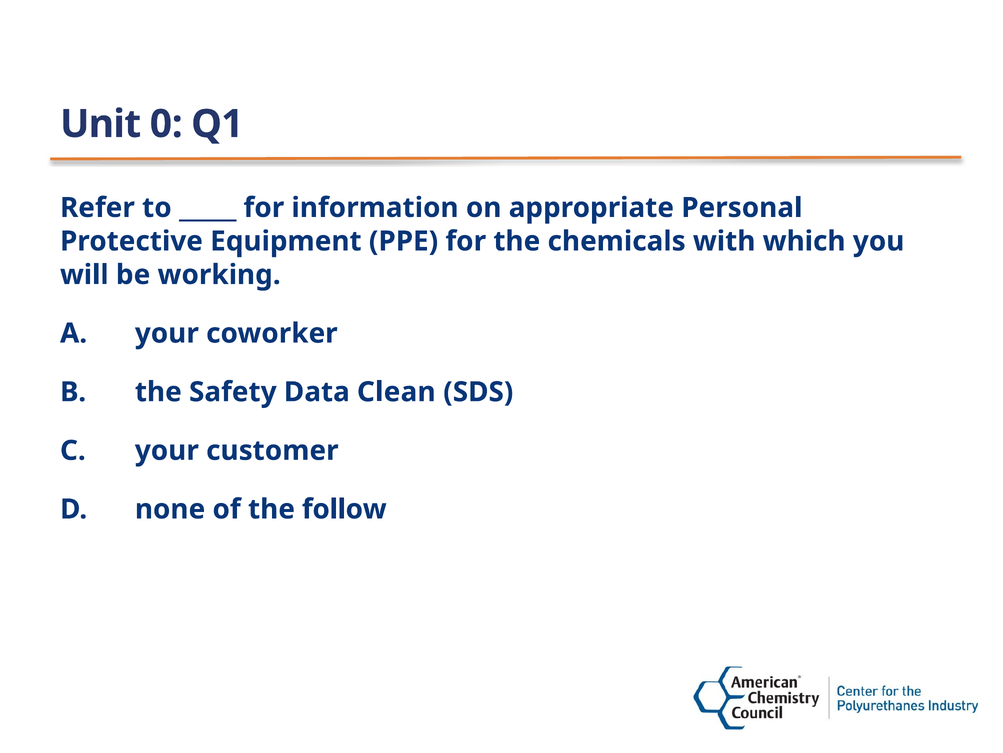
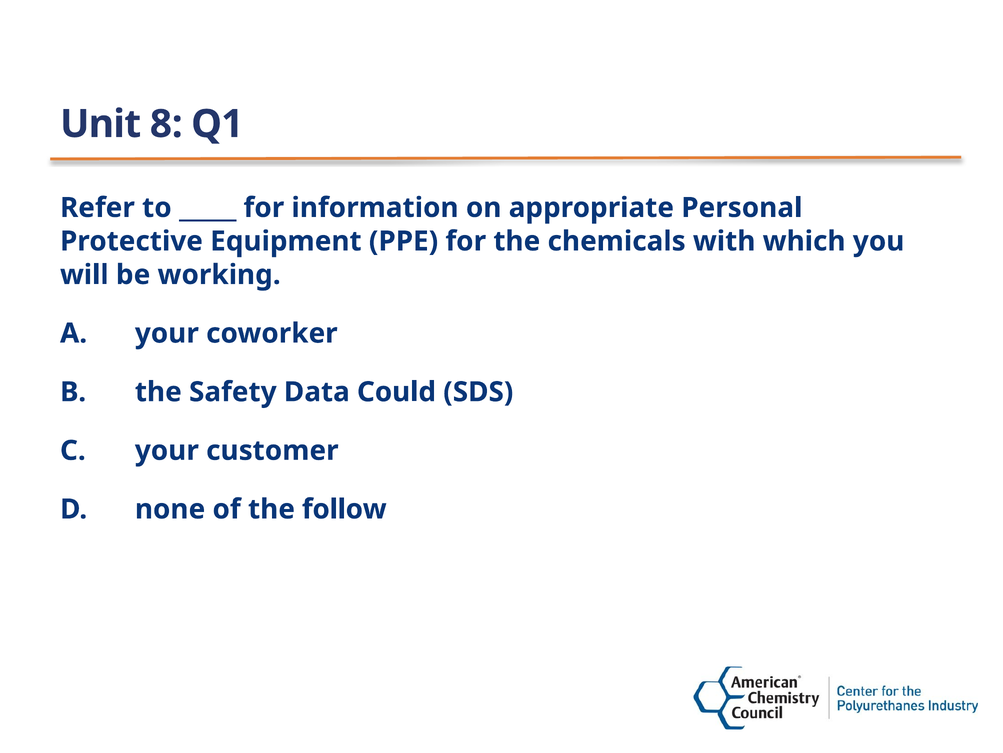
0: 0 -> 8 (166, 124)
Clean: Clean -> Could (396, 392)
